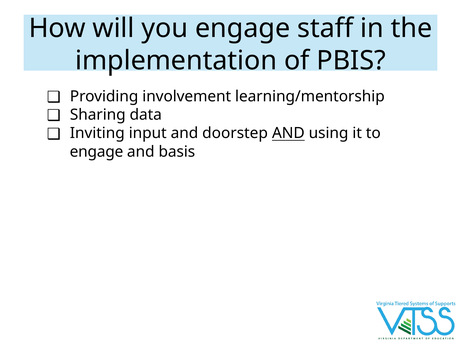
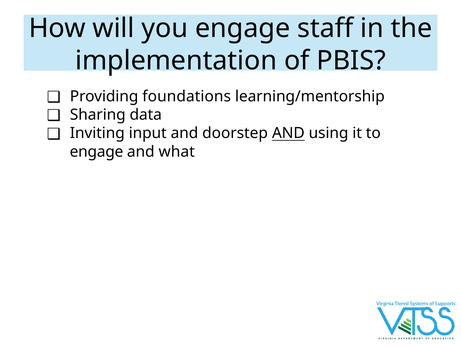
involvement: involvement -> foundations (187, 96)
basis: basis -> what (177, 152)
